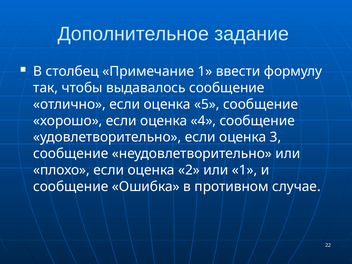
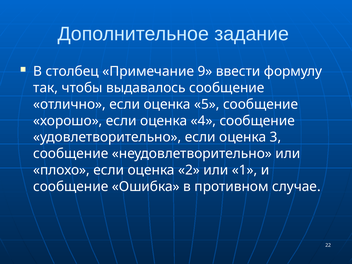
Примечание 1: 1 -> 9 (205, 71)
